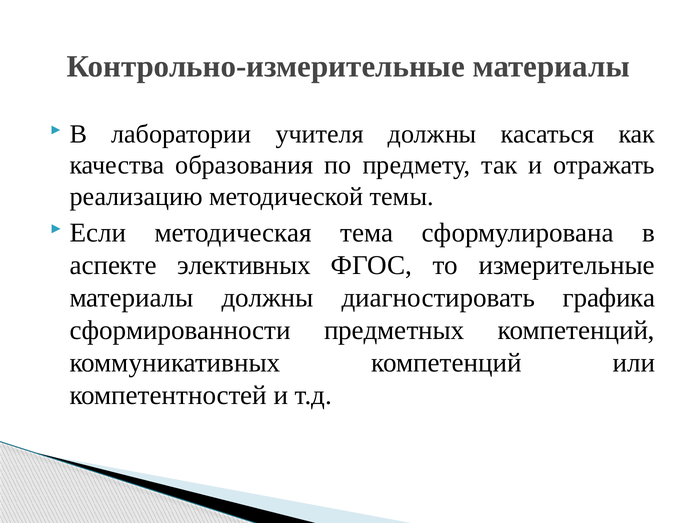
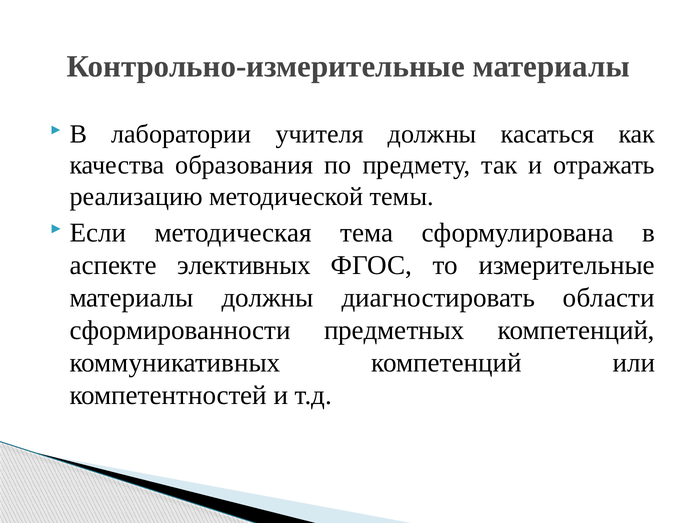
графика: графика -> области (609, 298)
